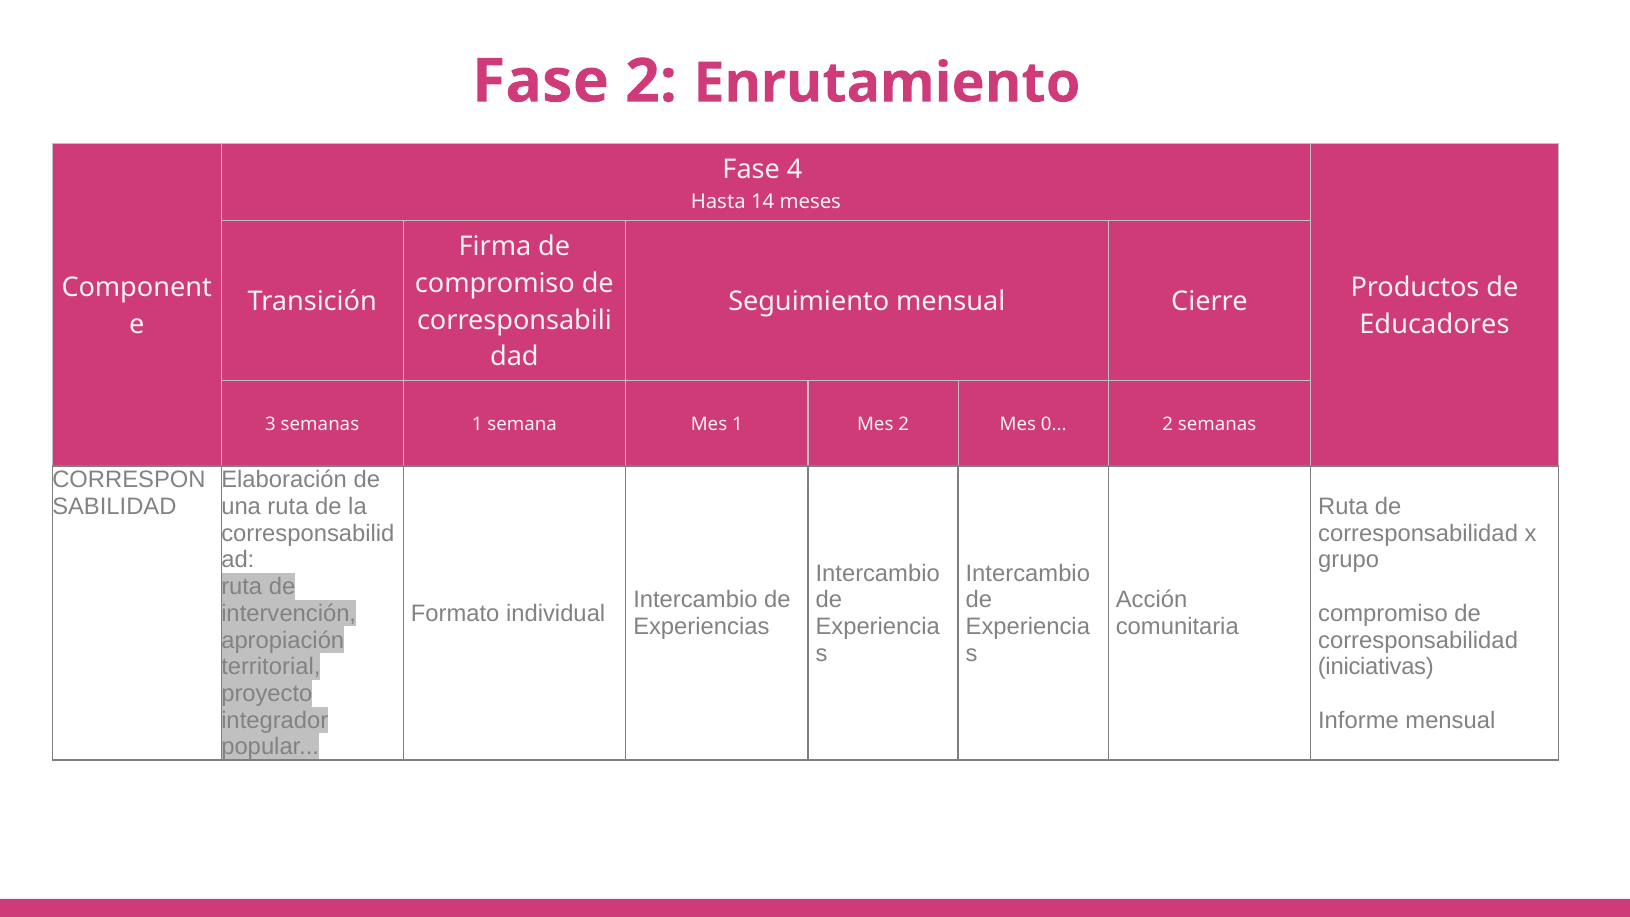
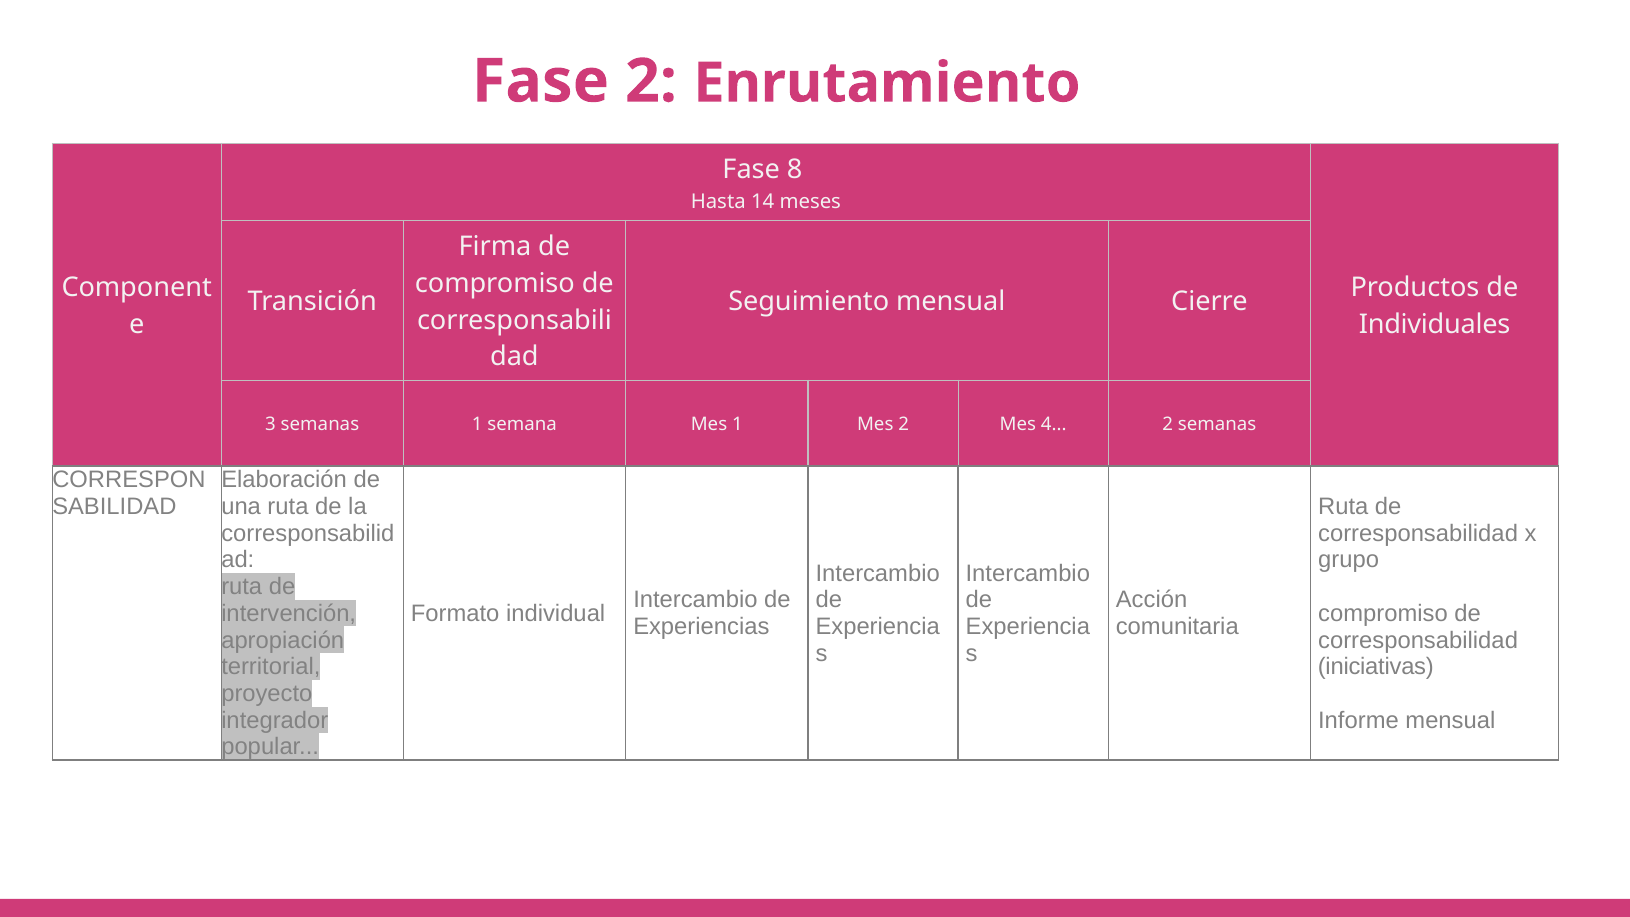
4: 4 -> 8 (795, 170)
Educadores: Educadores -> Individuales (1435, 325)
0: 0 -> 4 (1054, 424)
